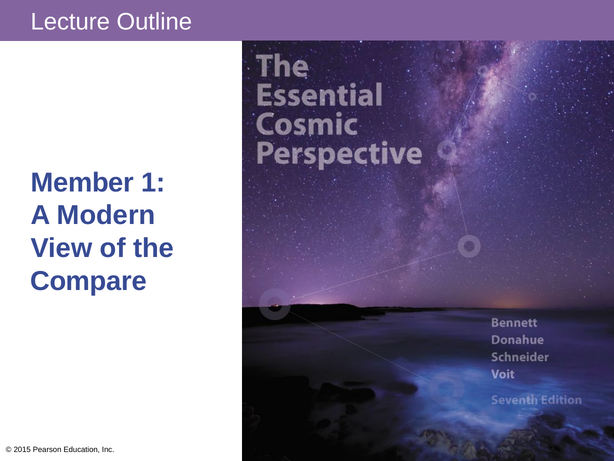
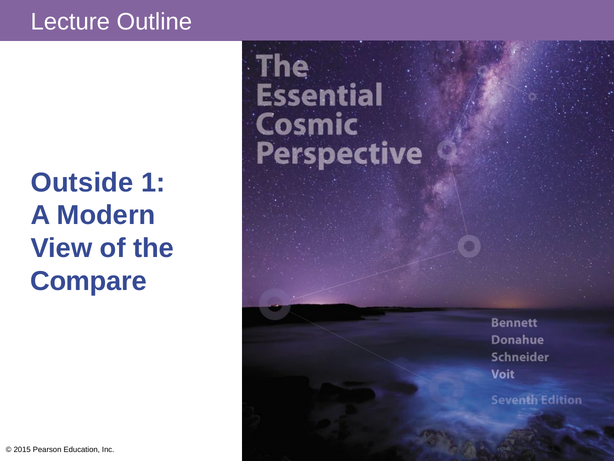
Member: Member -> Outside (82, 182)
